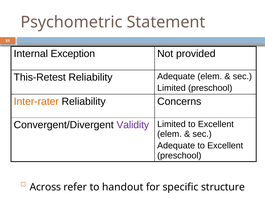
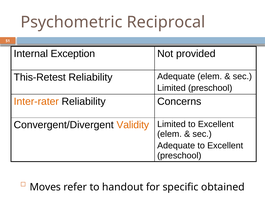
Statement: Statement -> Reciprocal (166, 22)
Validity colour: purple -> orange (133, 125)
Across: Across -> Moves (45, 187)
structure: structure -> obtained (223, 187)
